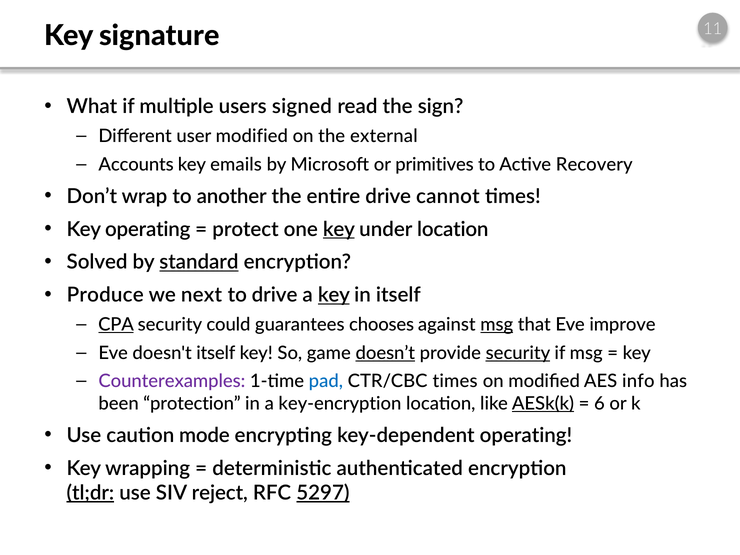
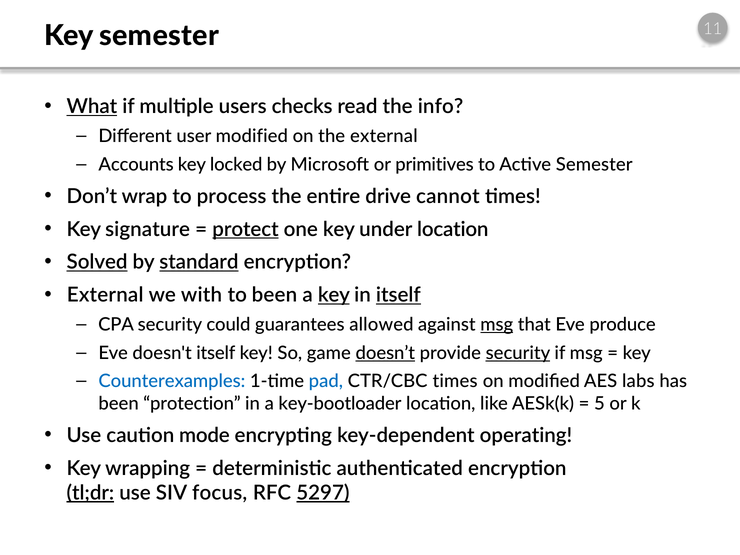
Key signature: signature -> semester (159, 36)
What underline: none -> present (92, 107)
signed: signed -> checks (302, 107)
sign: sign -> info (441, 107)
emails: emails -> locked (236, 165)
Active Recovery: Recovery -> Semester (594, 165)
another: another -> process (232, 196)
Key operating: operating -> signature (148, 229)
protect underline: none -> present (245, 229)
key underline: present -> none (339, 229)
Solved underline: none -> present (97, 262)
Produce: Produce -> External (105, 295)
next: next -> with (202, 295)
to drive: drive -> been (274, 295)
itself underline: none -> present (398, 295)
CPA underline: present -> none (116, 325)
chooses: chooses -> allowed (381, 325)
improve: improve -> produce (623, 325)
Counterexamples colour: purple -> blue (172, 381)
info: info -> labs (638, 381)
key-encryption: key-encryption -> key-bootloader (340, 404)
AESk(k underline: present -> none (543, 404)
6: 6 -> 5 (599, 404)
reject: reject -> focus (220, 493)
